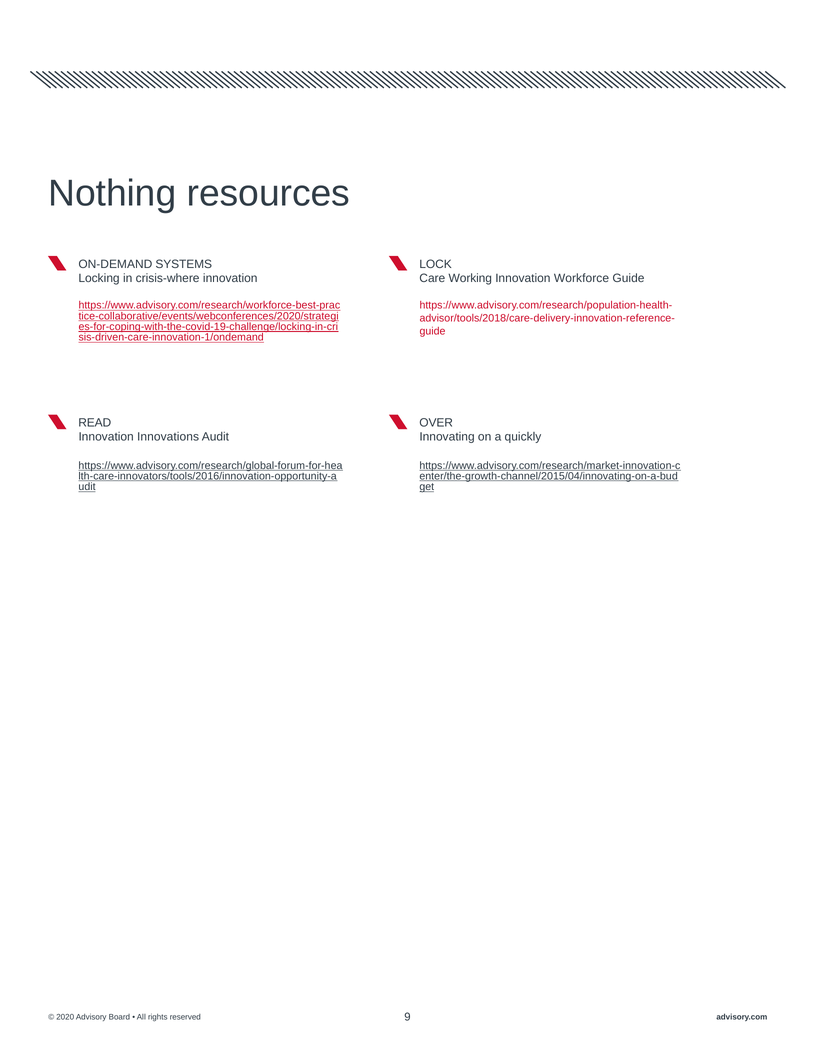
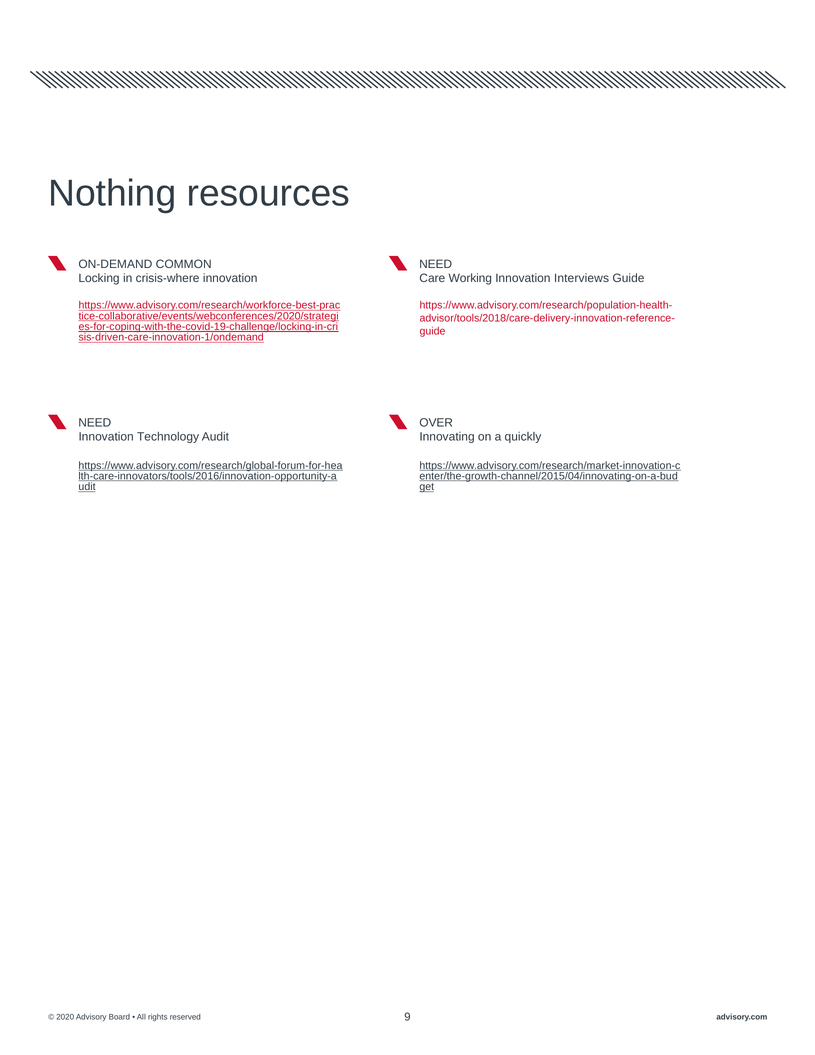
SYSTEMS: SYSTEMS -> COMMON (184, 264)
LOCK: LOCK -> NEED (436, 264)
Workforce: Workforce -> Interviews (581, 278)
READ: READ -> NEED (95, 423)
Innovations: Innovations -> Technology (168, 437)
